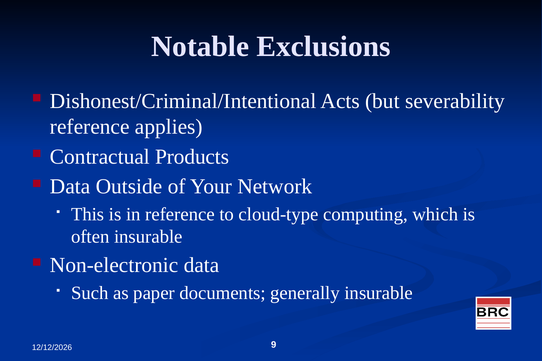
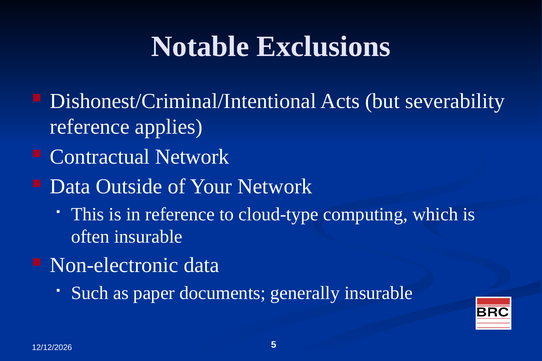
Contractual Products: Products -> Network (192, 157)
9: 9 -> 5 (274, 345)
